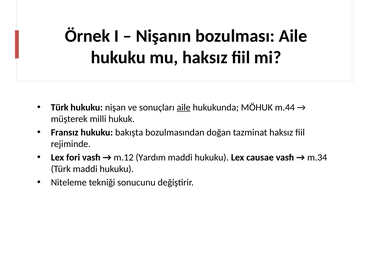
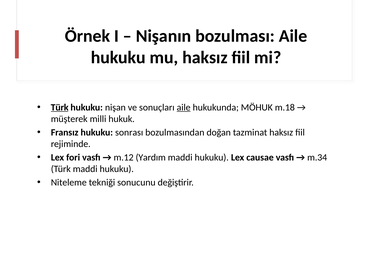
Türk underline: none -> present (60, 108)
m.44: m.44 -> m.18 (285, 108)
bakışta: bakışta -> sonrası (129, 133)
